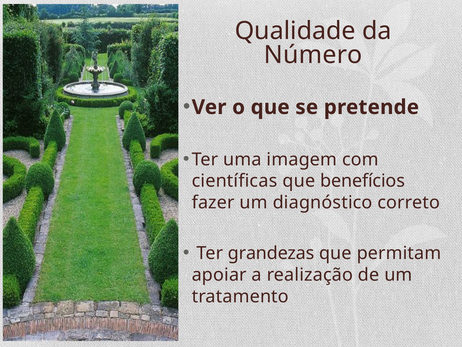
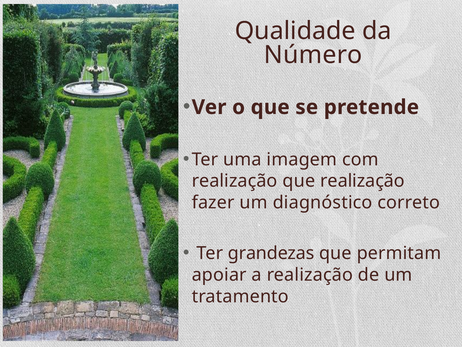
científicas: científicas -> realização (235, 181)
que benefícios: benefícios -> realização (363, 181)
